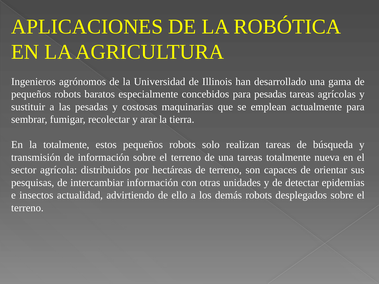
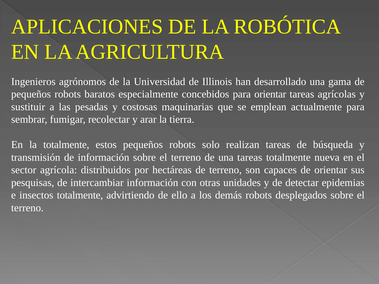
para pesadas: pesadas -> orientar (270, 94)
insectos actualidad: actualidad -> totalmente (80, 195)
